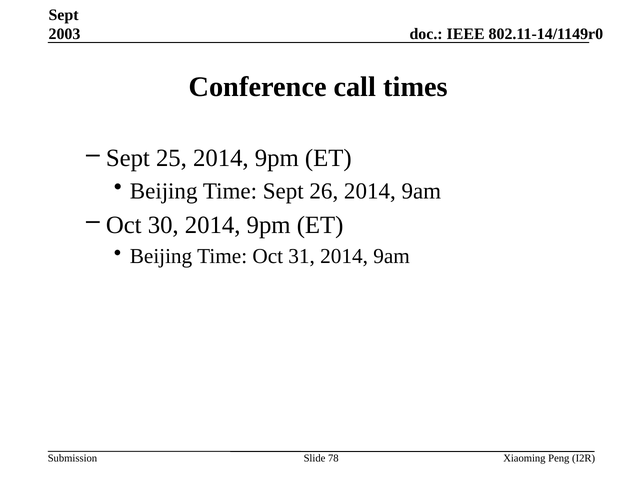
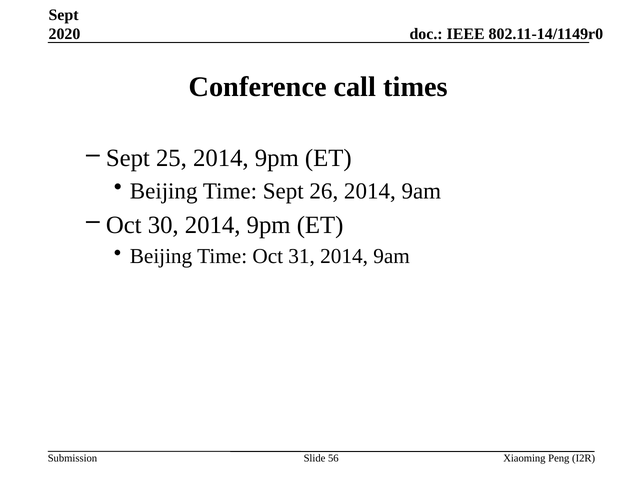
2003: 2003 -> 2020 (64, 34)
78: 78 -> 56 (333, 458)
